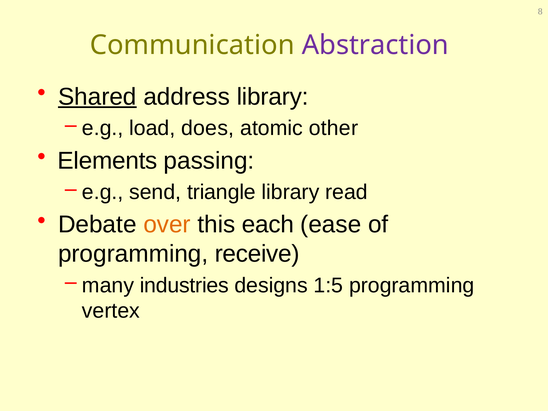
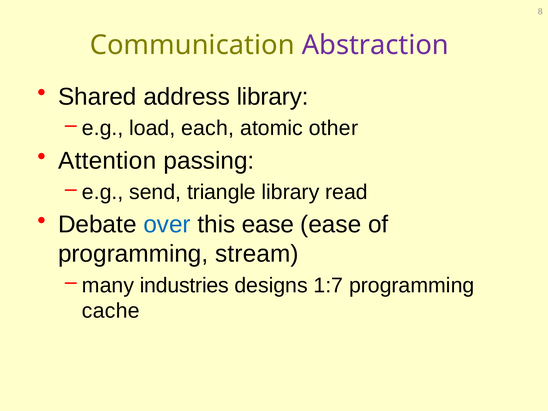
Shared underline: present -> none (97, 97)
does: does -> each (208, 128)
Elements: Elements -> Attention (107, 161)
over colour: orange -> blue (167, 225)
this each: each -> ease (268, 225)
receive: receive -> stream (257, 254)
1:5: 1:5 -> 1:7 (328, 285)
vertex: vertex -> cache (111, 311)
